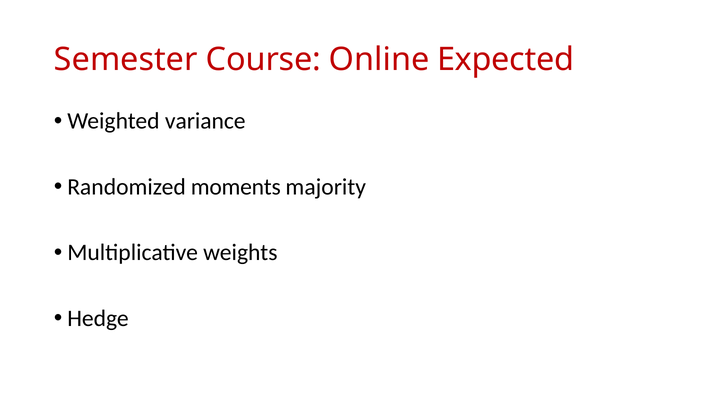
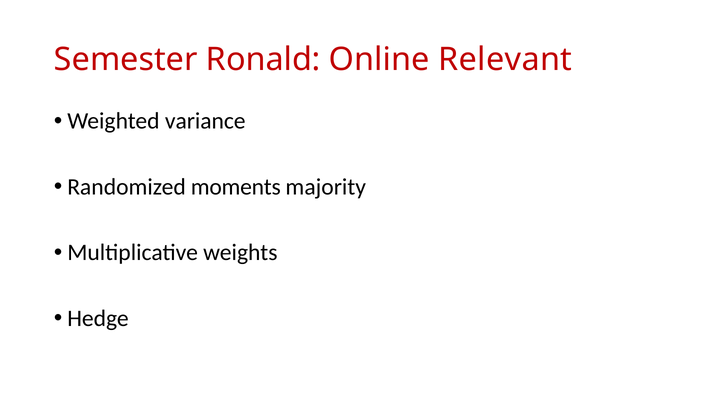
Course: Course -> Ronald (263, 59)
Expected: Expected -> Relevant (505, 59)
